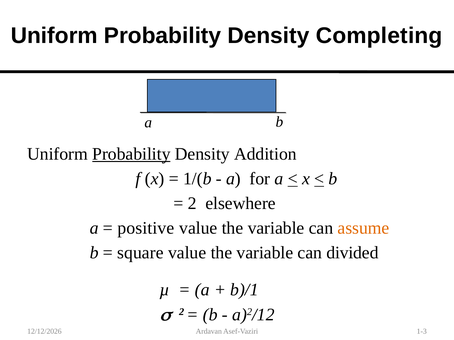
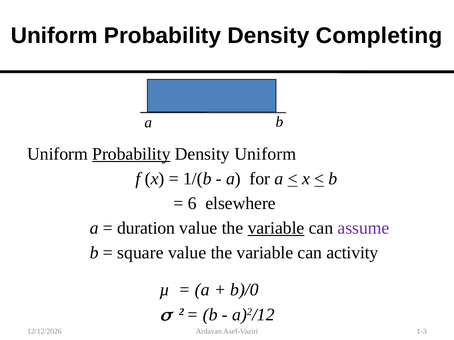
Density Addition: Addition -> Uniform (265, 154)
2: 2 -> 6 (192, 204)
positive: positive -> duration (146, 228)
variable underline: none -> present (276, 228)
assume colour: orange -> purple (364, 228)
divided: divided -> activity (352, 253)
b)/1: b)/1 -> b)/0 (244, 290)
